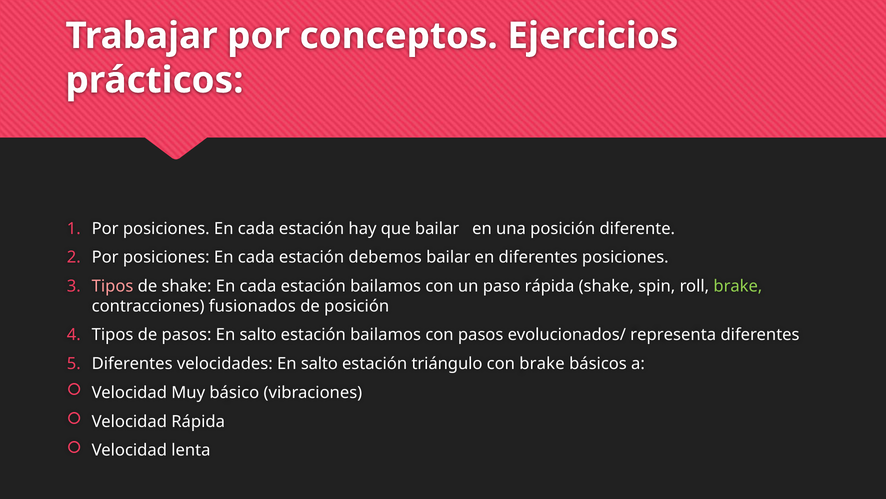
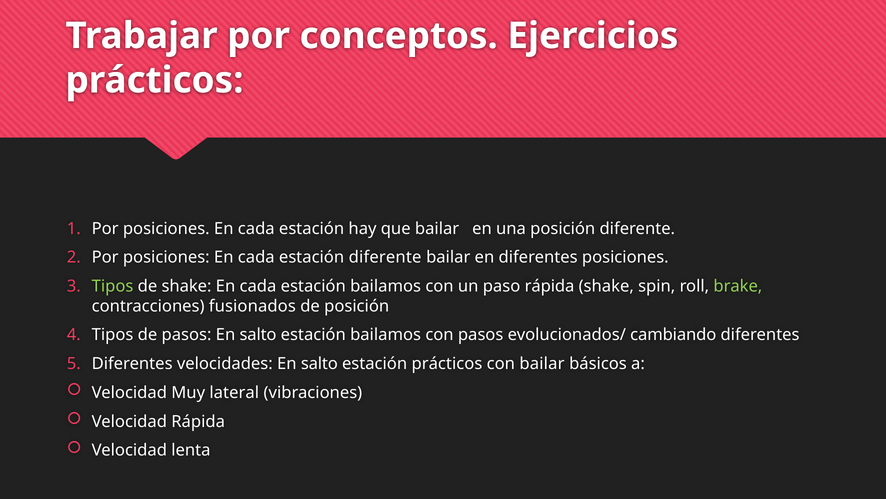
estación debemos: debemos -> diferente (385, 257)
Tipos colour: pink -> light green (113, 286)
representa: representa -> cambiando (673, 335)
estación triángulo: triángulo -> prácticos (447, 363)
con brake: brake -> bailar (542, 363)
básico: básico -> lateral (234, 392)
